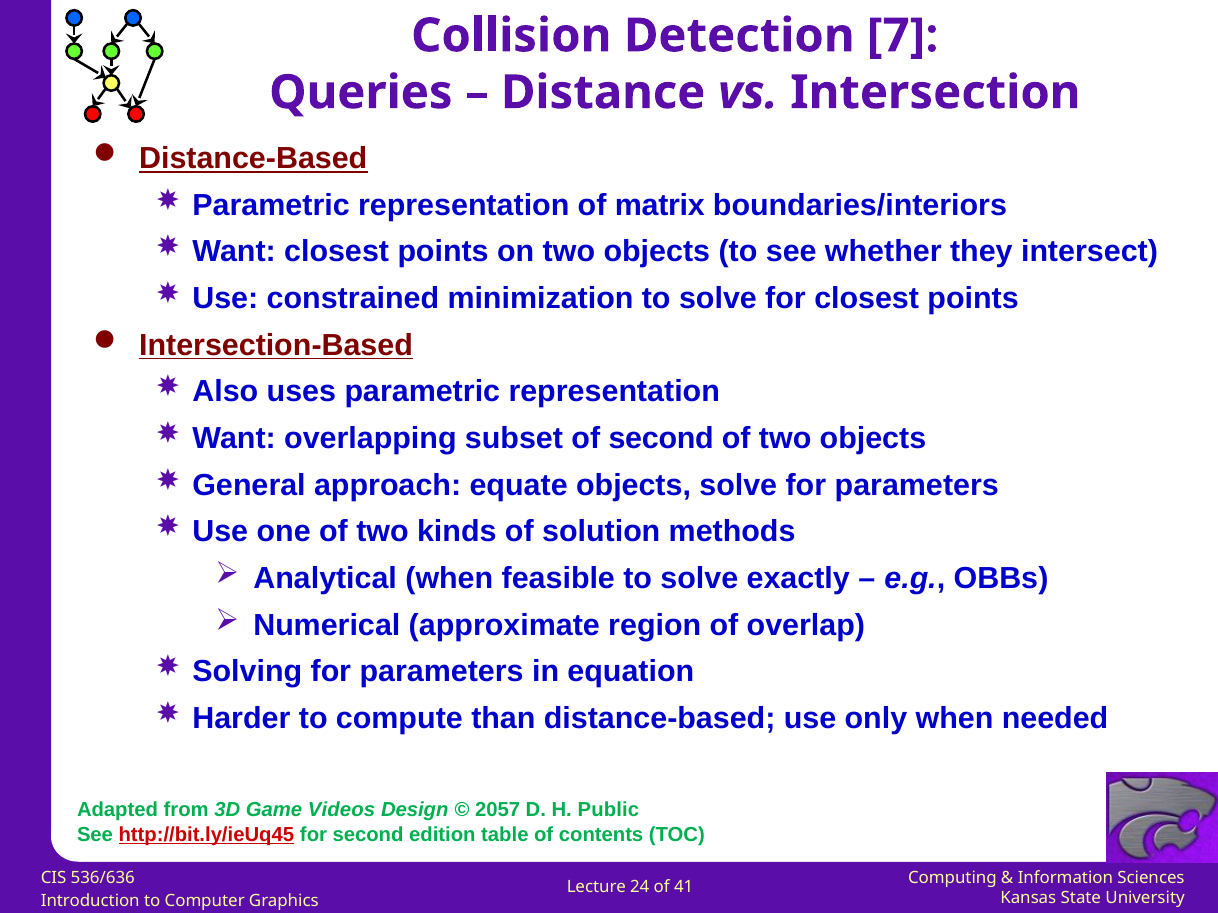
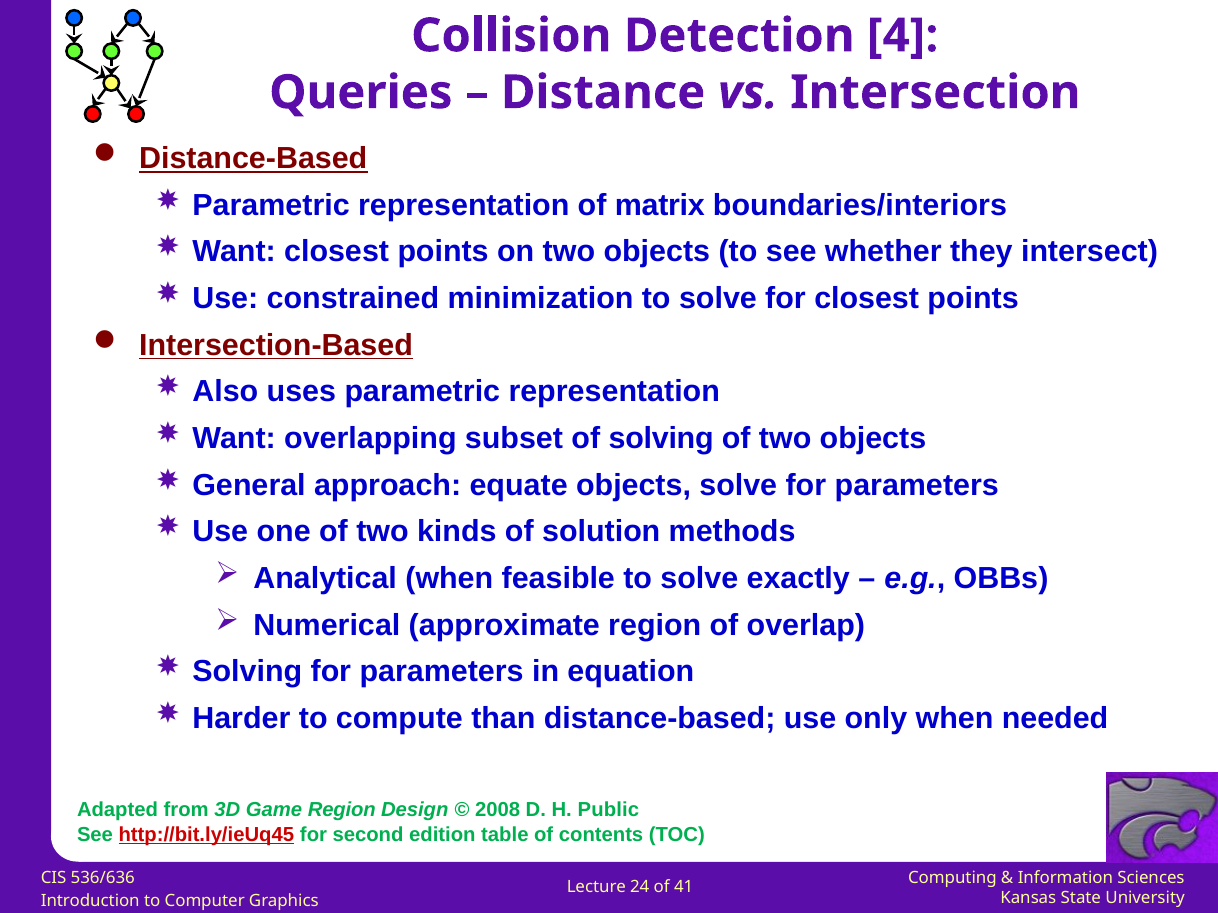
7: 7 -> 4 (903, 36)
of second: second -> solving (661, 439)
Game Videos: Videos -> Region (342, 811)
2057: 2057 -> 2008 (498, 811)
